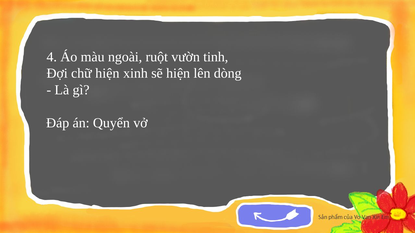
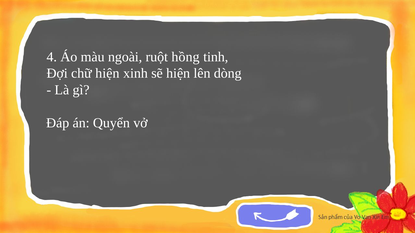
vườn: vườn -> hồng (186, 57)
